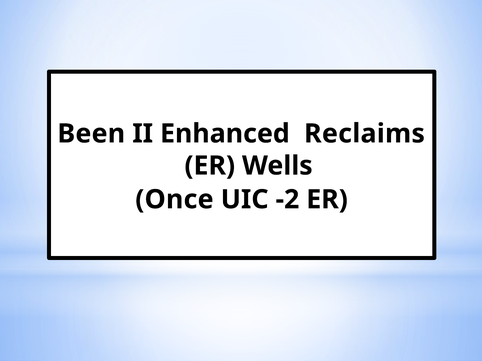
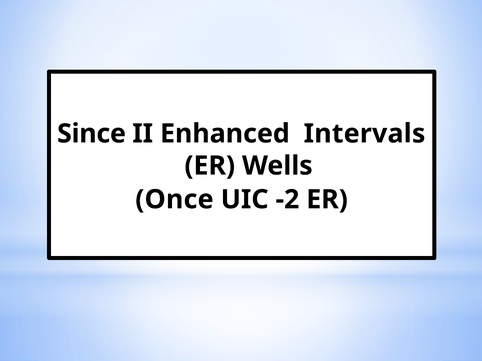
Been: Been -> Since (91, 134)
Reclaims: Reclaims -> Intervals (365, 134)
